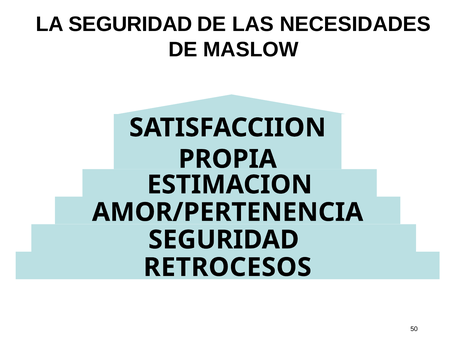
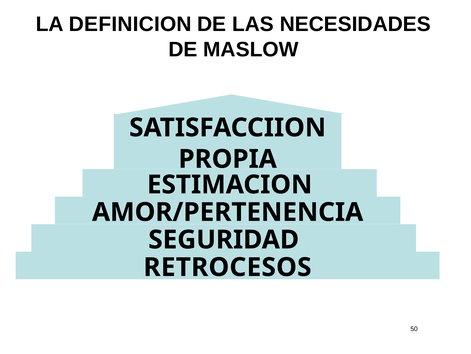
LA SEGURIDAD: SEGURIDAD -> DEFINICION (130, 24)
